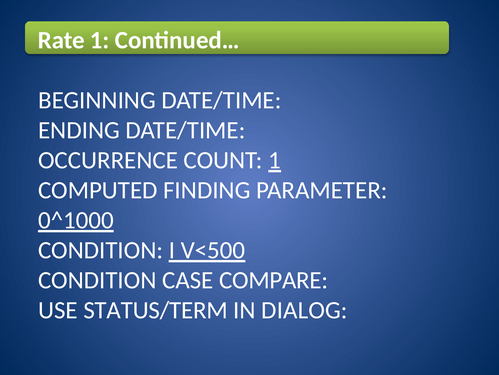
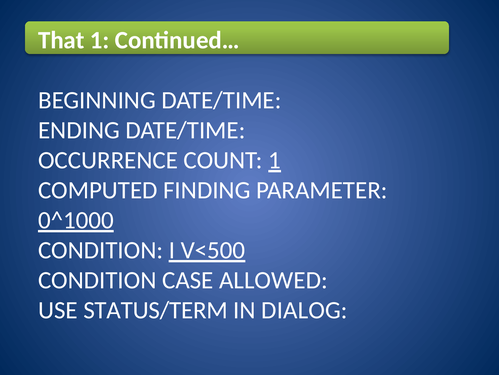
Rate: Rate -> That (61, 40)
COMPARE: COMPARE -> ALLOWED (273, 280)
